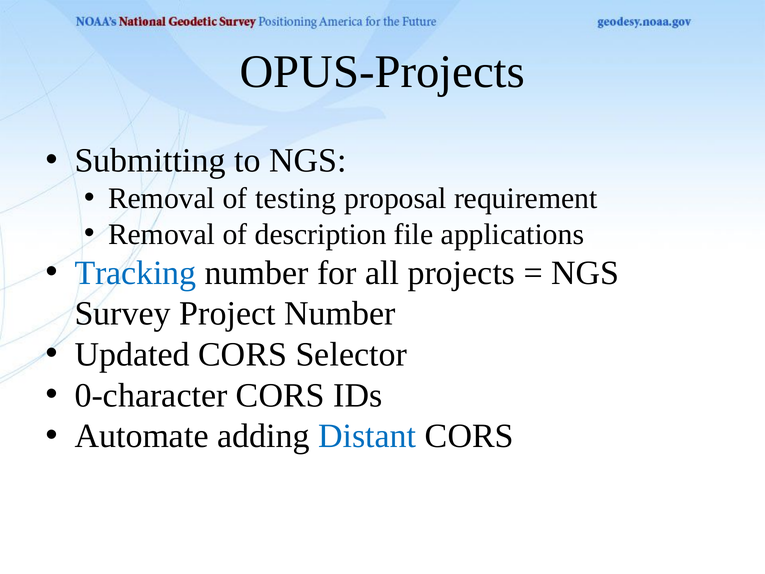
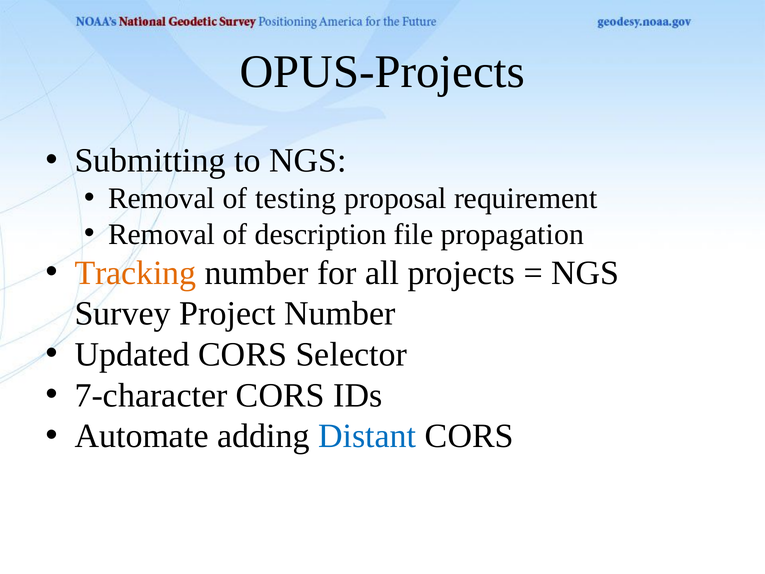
applications: applications -> propagation (512, 234)
Tracking colour: blue -> orange (135, 273)
0-character: 0-character -> 7-character (151, 395)
